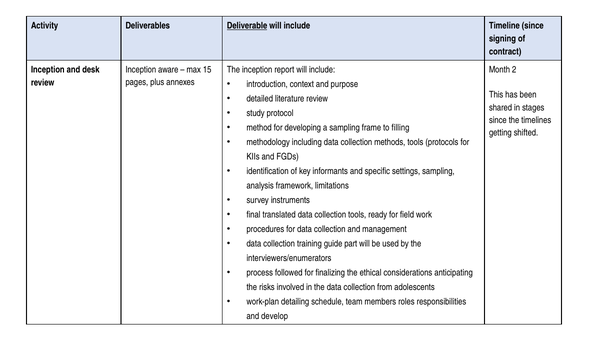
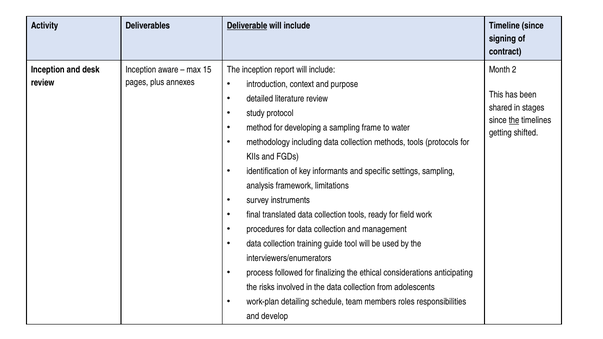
the underline: none -> present (514, 120)
filling: filling -> water (401, 128)
part: part -> tool (351, 244)
